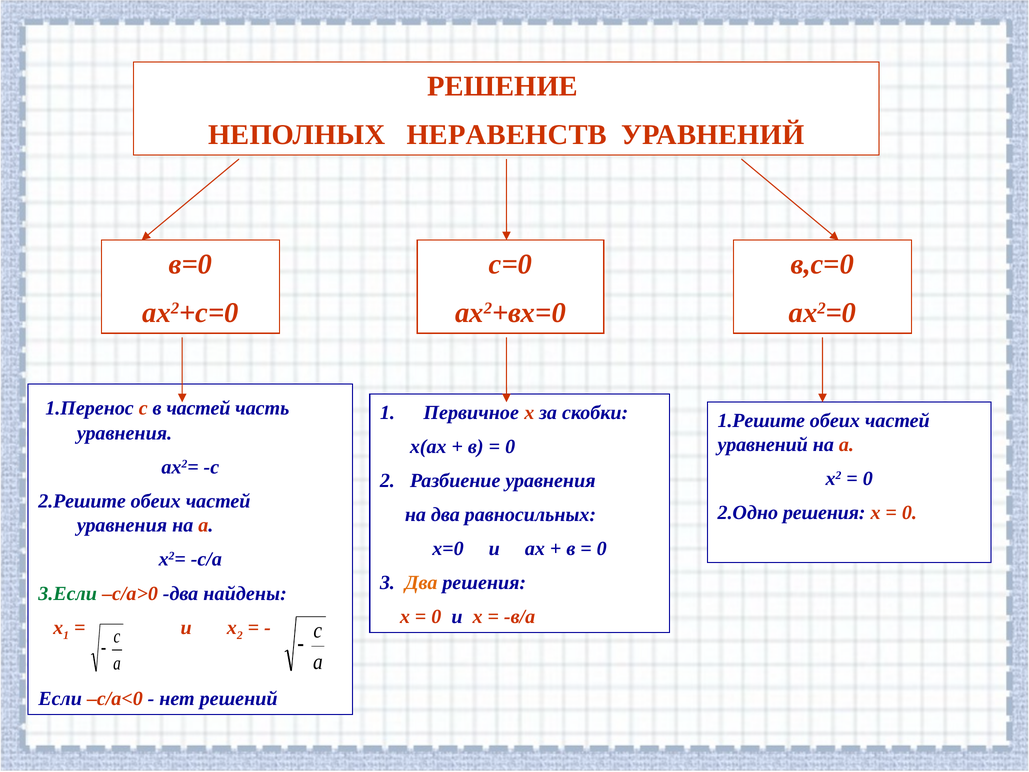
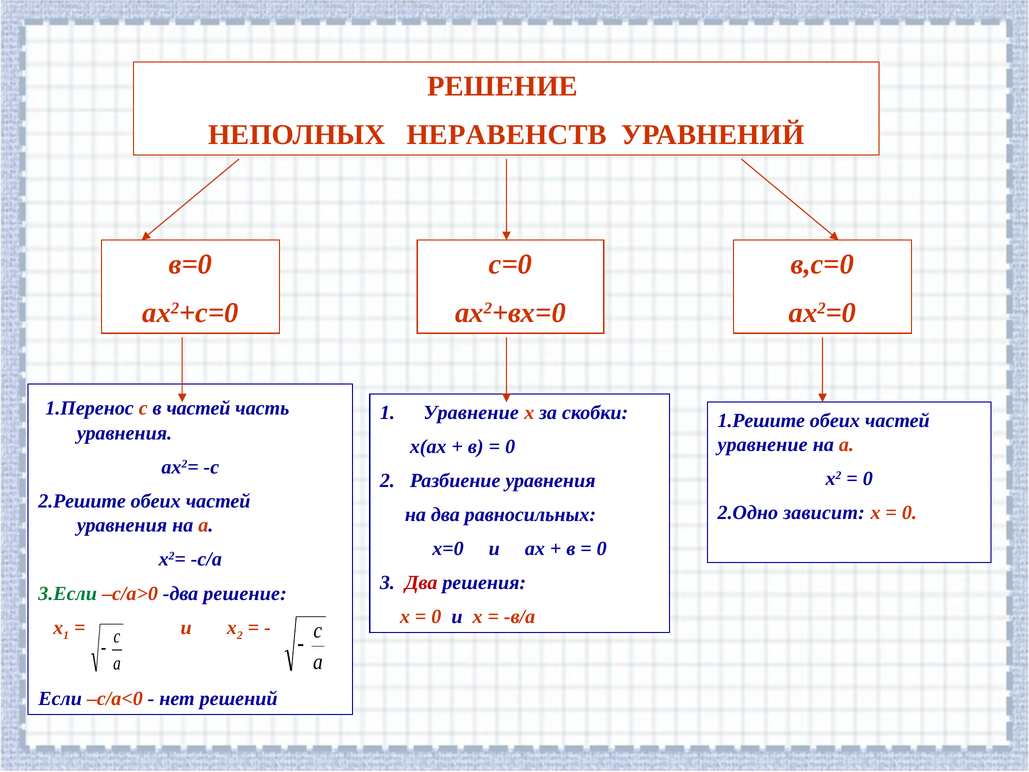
Первичное: Первичное -> Уравнение (471, 412)
уравнений: уравнений -> уравнение (763, 444)
2.Одно решения: решения -> зависит (824, 512)
Два colour: orange -> red (421, 583)
два найдены: найдены -> решение (245, 593)
